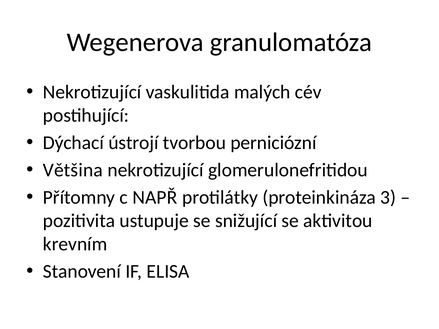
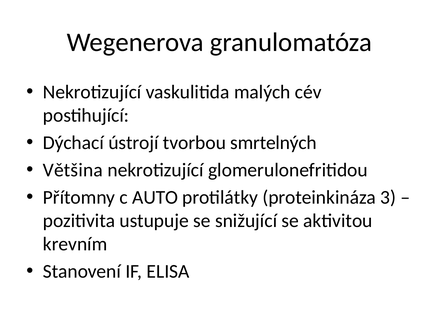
perniciózní: perniciózní -> smrtelných (274, 143)
NAPŘ: NAPŘ -> AUTO (155, 197)
